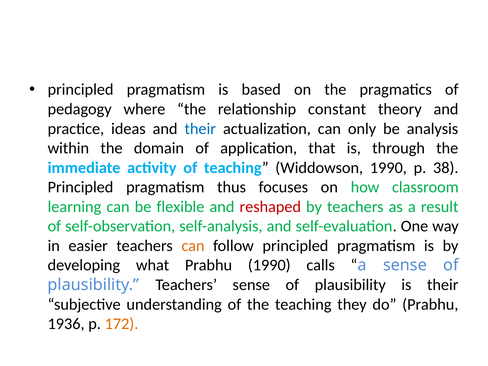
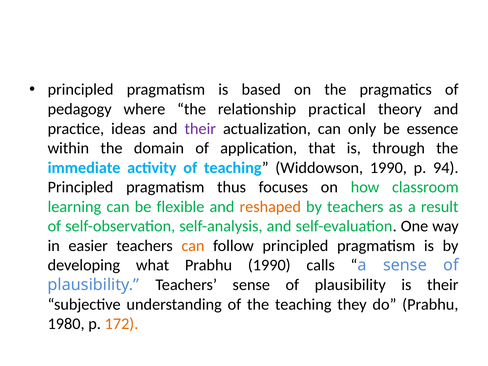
constant: constant -> practical (337, 109)
their colour: blue -> purple (200, 129)
analysis: analysis -> essence (433, 129)
38: 38 -> 94 (446, 168)
reshaped colour: red -> orange (270, 207)
1936: 1936 -> 1980 (66, 324)
